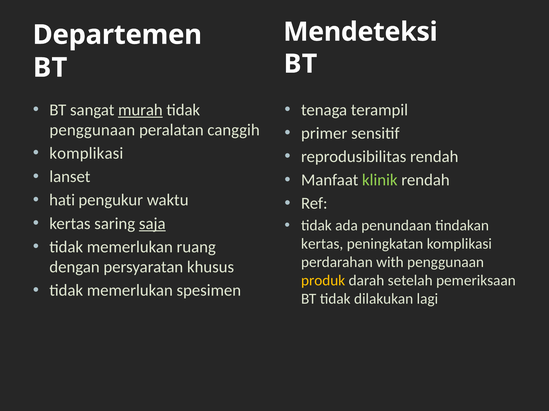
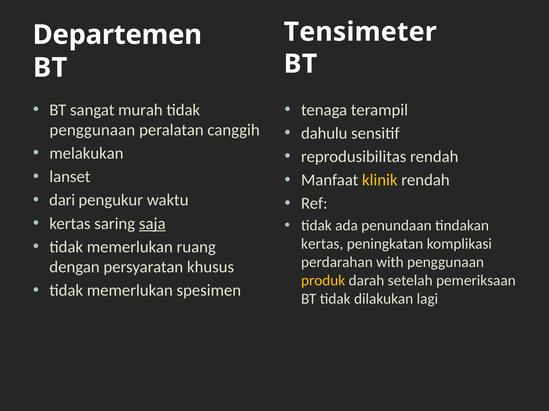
Mendeteksi: Mendeteksi -> Tensimeter (360, 32)
murah underline: present -> none (140, 110)
primer: primer -> dahulu (324, 133)
komplikasi: komplikasi -> melakukan (86, 154)
klinik colour: light green -> yellow (380, 180)
hati: hati -> dari (62, 200)
